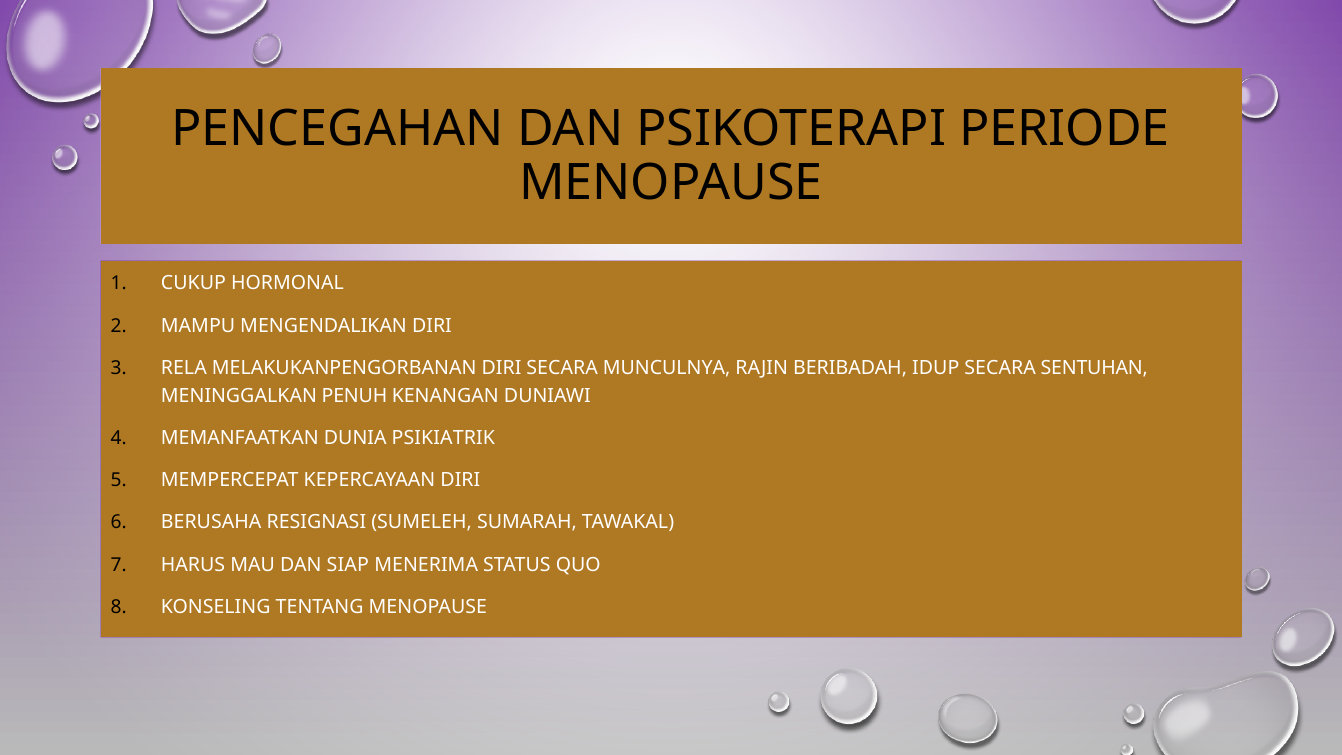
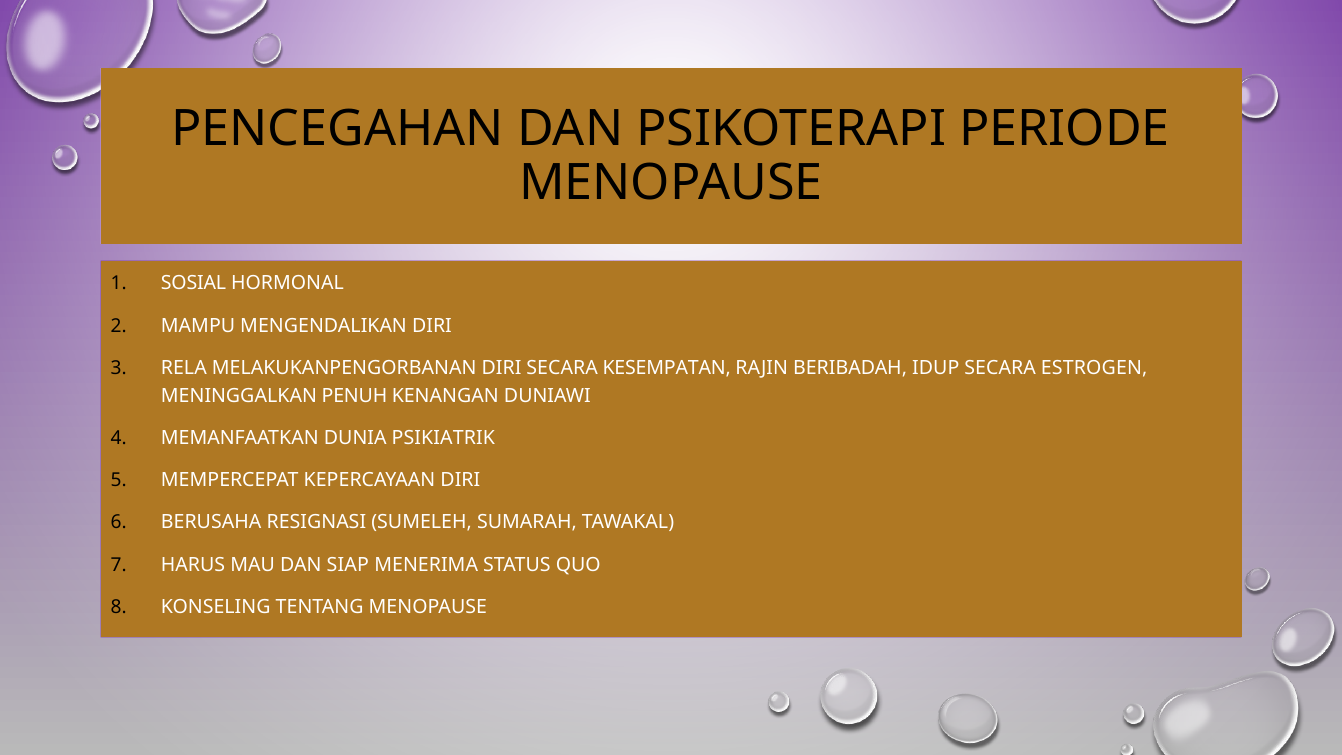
CUKUP: CUKUP -> SOSIAL (194, 283)
MUNCULNYA: MUNCULNYA -> KESEMPATAN (667, 368)
SENTUHAN: SENTUHAN -> ESTROGEN (1094, 368)
